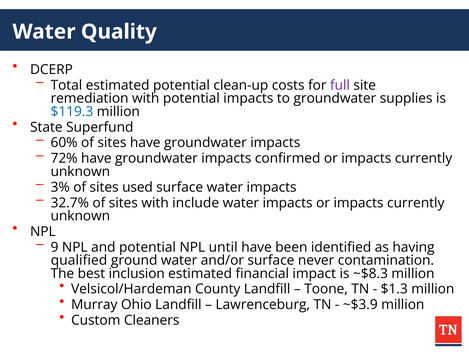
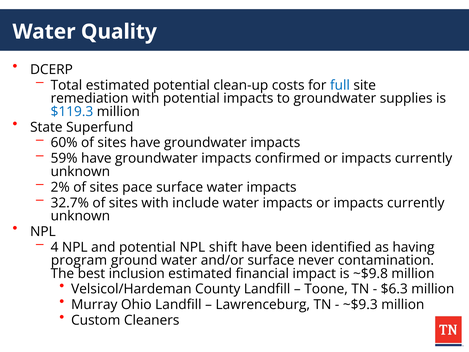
full colour: purple -> blue (340, 85)
72%: 72% -> 59% (64, 158)
3%: 3% -> 2% (60, 187)
used: used -> pace (137, 187)
9: 9 -> 4 (55, 247)
until: until -> shift (223, 247)
qualified: qualified -> program (79, 260)
~$8.3: ~$8.3 -> ~$9.8 (370, 273)
$1.3: $1.3 -> $6.3 (394, 289)
~$3.9: ~$3.9 -> ~$9.3 (360, 305)
